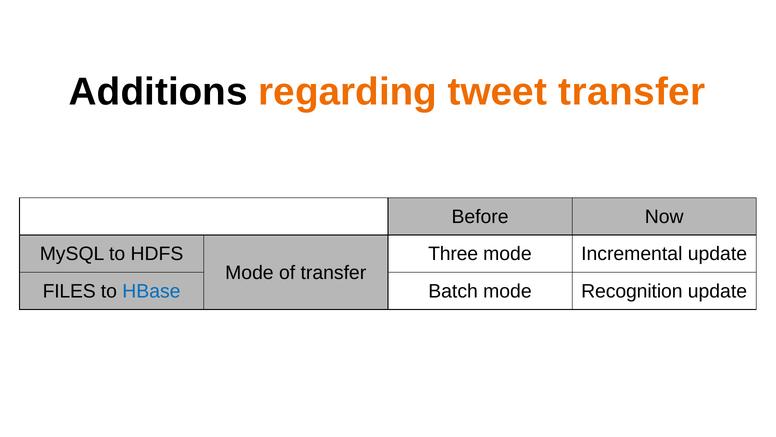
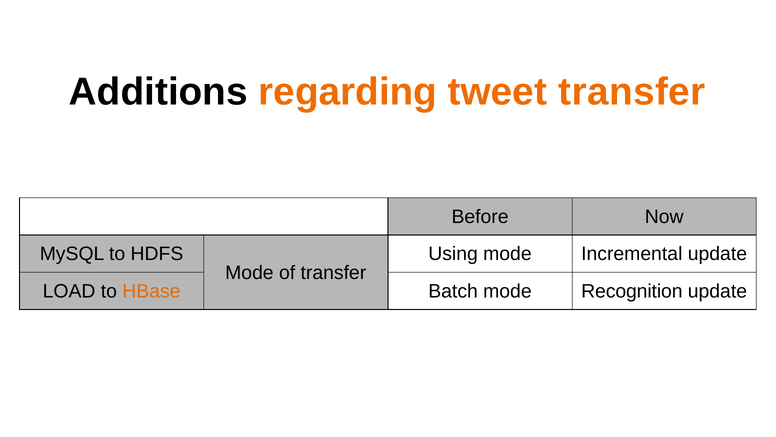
Three: Three -> Using (453, 254)
FILES: FILES -> LOAD (69, 291)
HBase colour: blue -> orange (151, 291)
